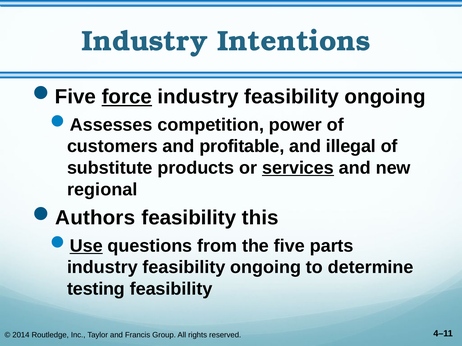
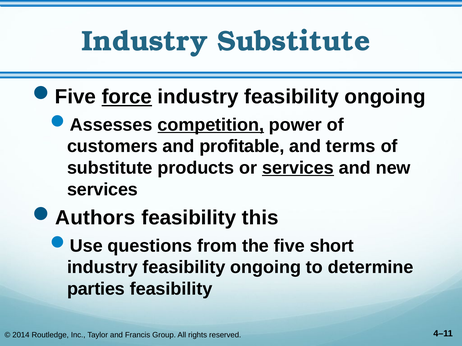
Industry Intentions: Intentions -> Substitute (294, 41)
competition underline: none -> present (211, 125)
illegal: illegal -> terms (351, 147)
regional: regional -> services (102, 190)
Use underline: present -> none (86, 246)
parts: parts -> short (332, 246)
testing: testing -> parties (96, 289)
